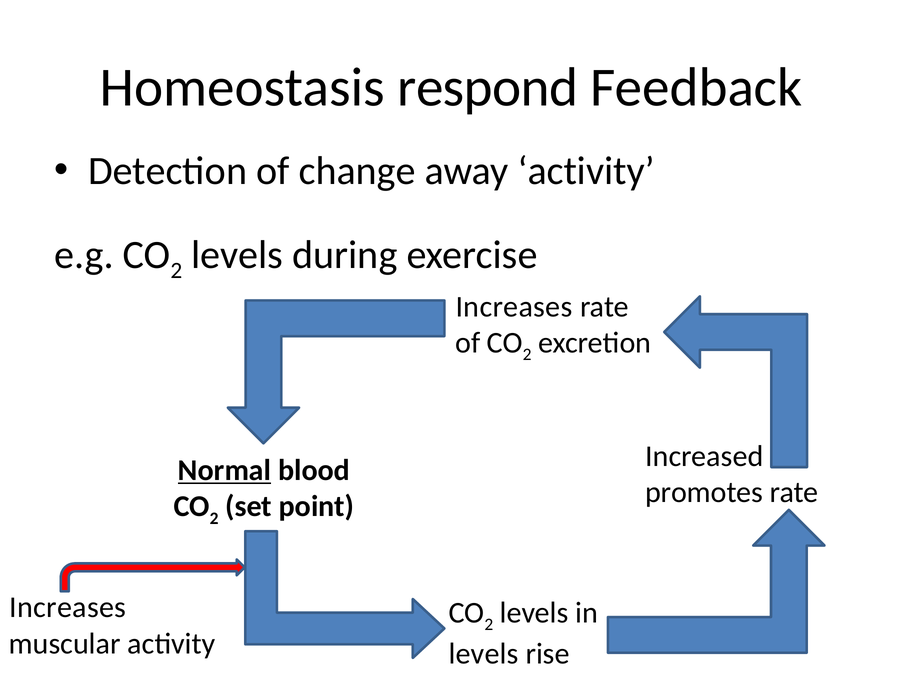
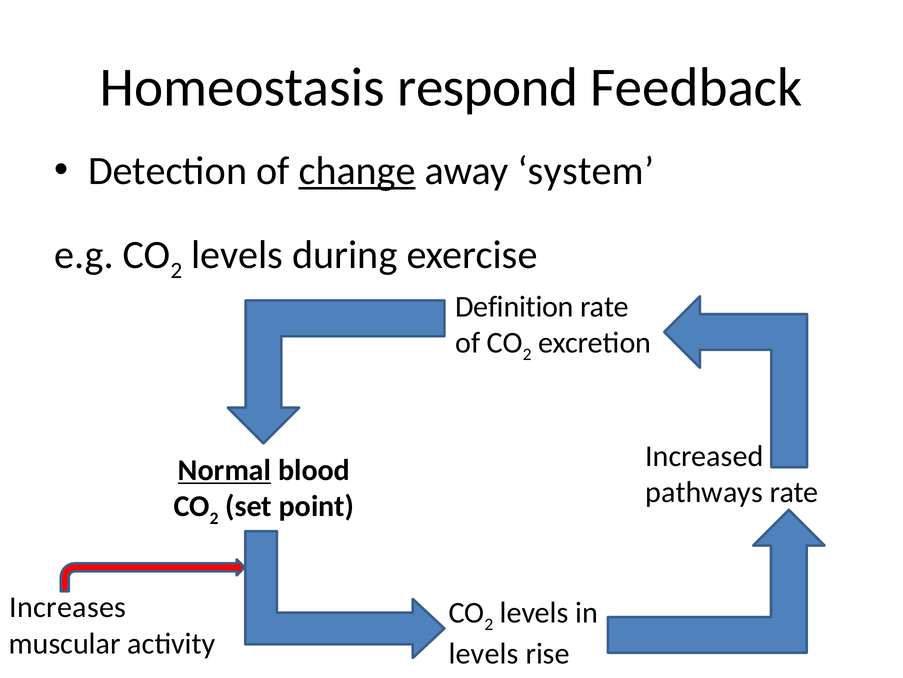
change underline: none -> present (357, 171)
away activity: activity -> system (586, 171)
Increases: Increases -> Definition (514, 306)
promotes: promotes -> pathways (704, 492)
